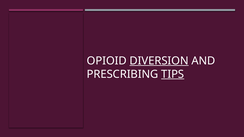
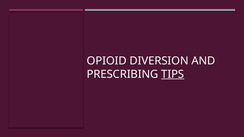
DIVERSION underline: present -> none (159, 61)
